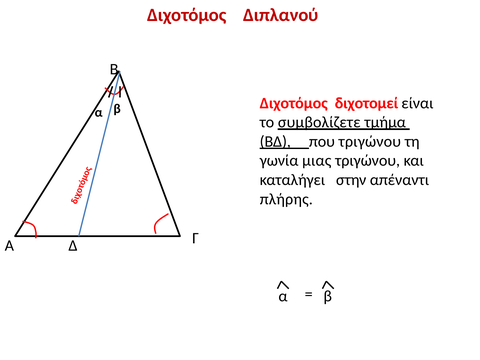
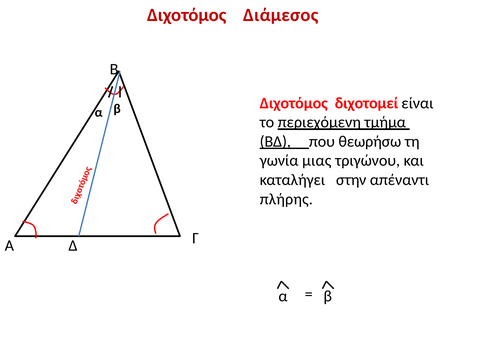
Διπλανού: Διπλανού -> Διάμεσος (281, 15)
συμβολίζετε: συμβολίζετε -> περιεχόμενη (319, 122)
που τριγώνου: τριγώνου -> θεωρήσω (370, 141)
